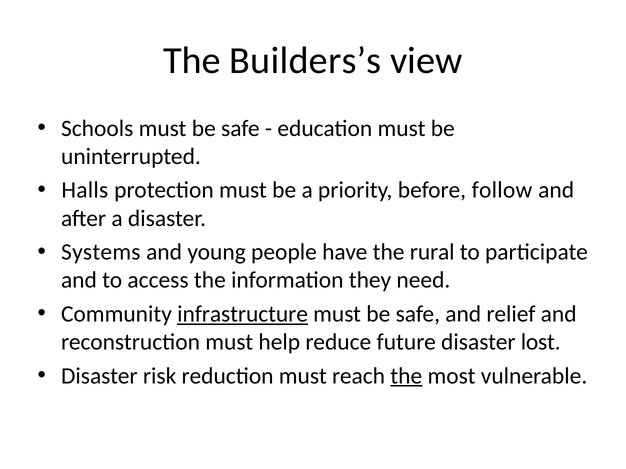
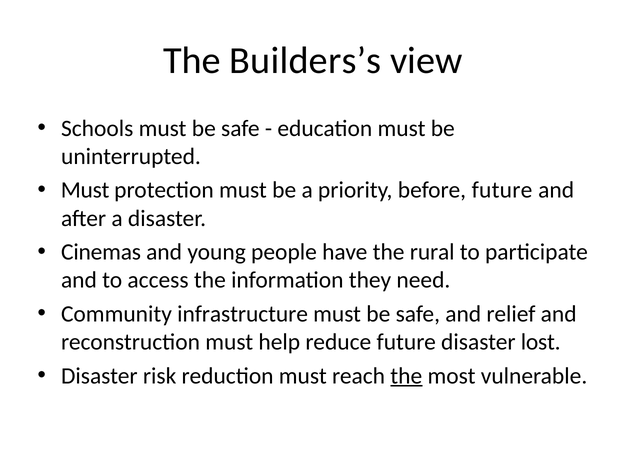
Halls: Halls -> Must (85, 190)
before follow: follow -> future (502, 190)
Systems: Systems -> Cinemas (101, 252)
infrastructure underline: present -> none (243, 314)
